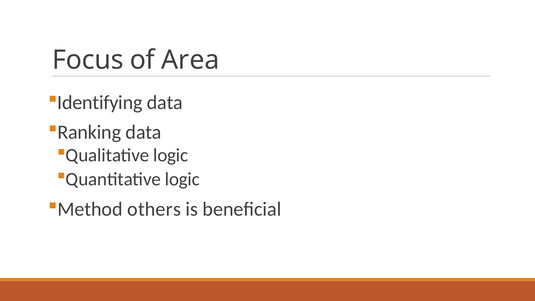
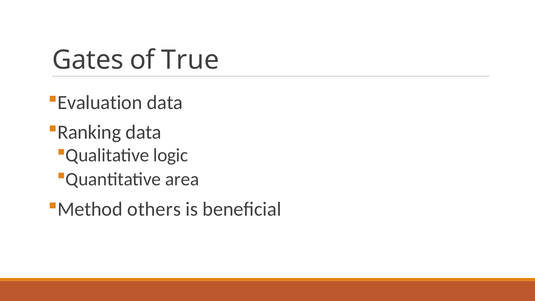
Focus: Focus -> Gates (88, 60)
Area: Area -> True (190, 60)
Identifying: Identifying -> Evaluation (100, 103)
Quantitative logic: logic -> area (182, 179)
